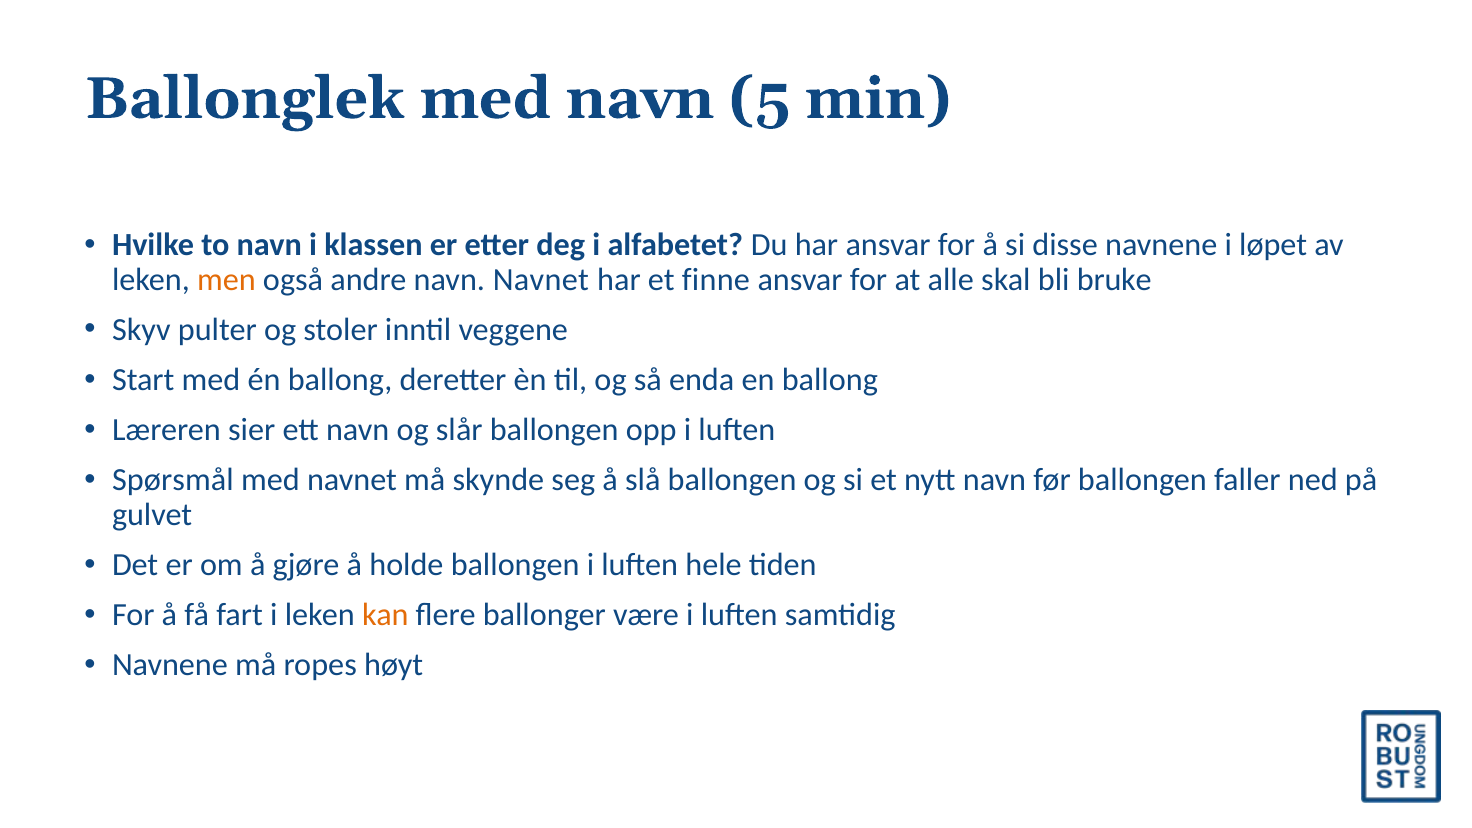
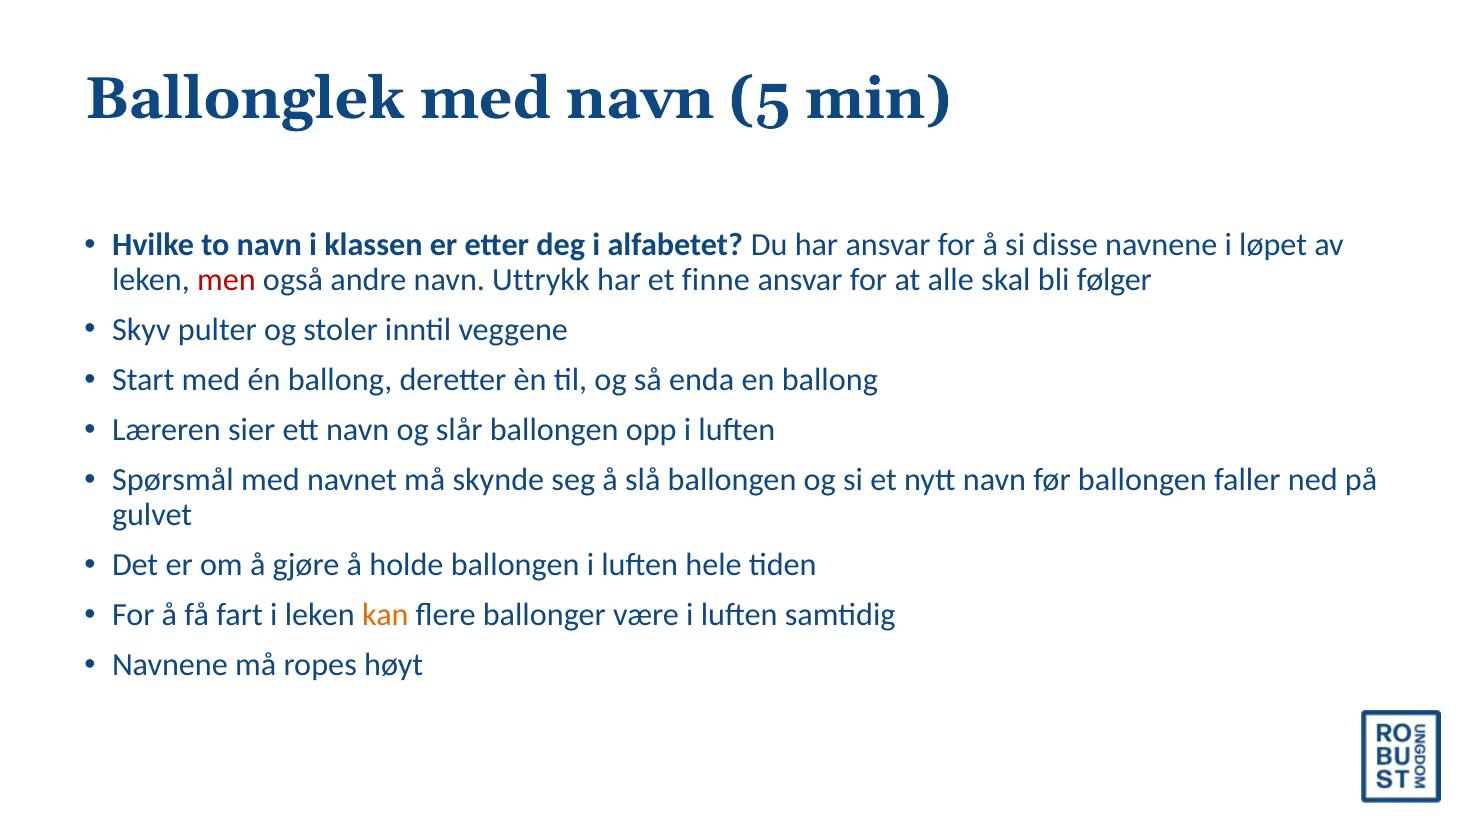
men colour: orange -> red (226, 279)
navn Navnet: Navnet -> Uttrykk (541, 279)
bruke: bruke -> følger (1114, 279)
